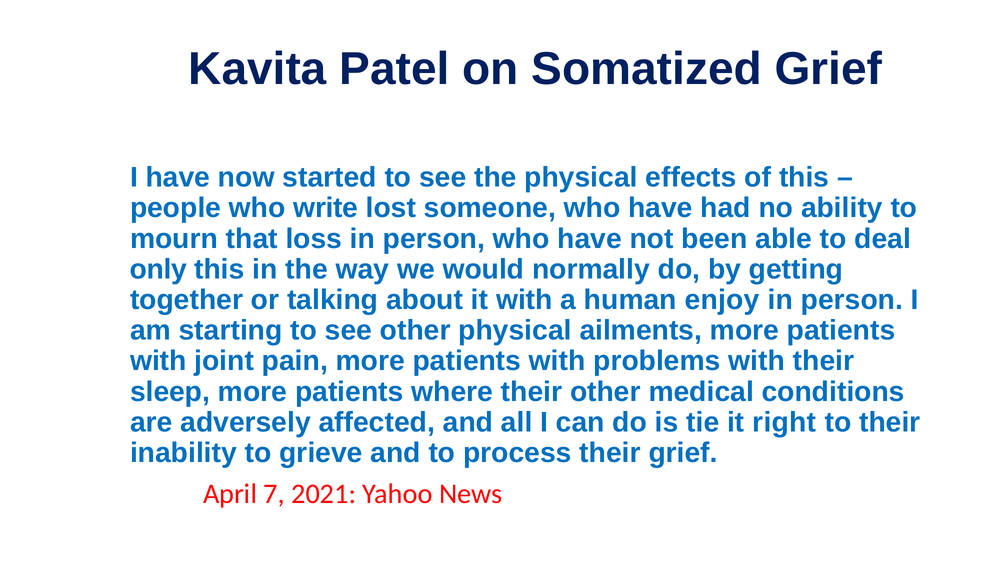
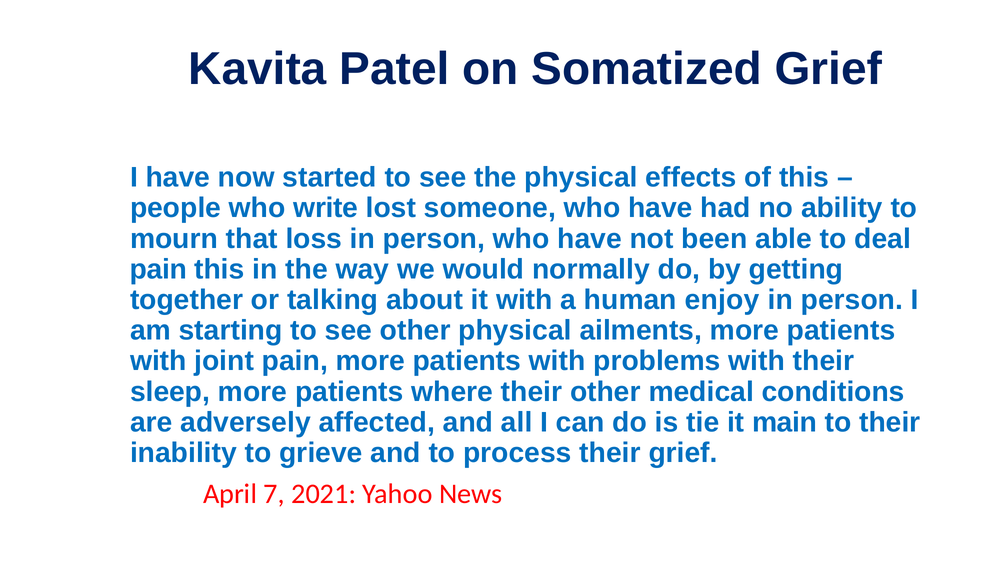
only: only -> pain (158, 269)
right: right -> main (785, 422)
